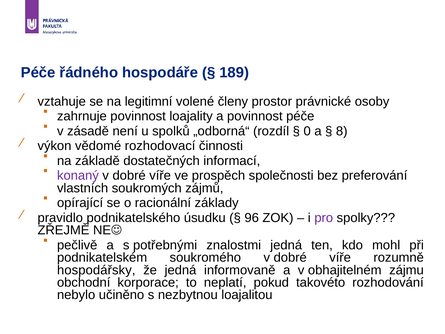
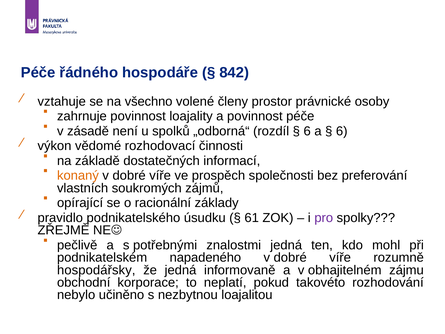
189: 189 -> 842 (234, 73)
legitimní: legitimní -> všechno (149, 101)
0: 0 -> 6 (307, 131)
8: 8 -> 6 (342, 131)
konaný colour: purple -> orange (78, 176)
96: 96 -> 61 (252, 218)
soukromého: soukromého -> napadeného (205, 257)
